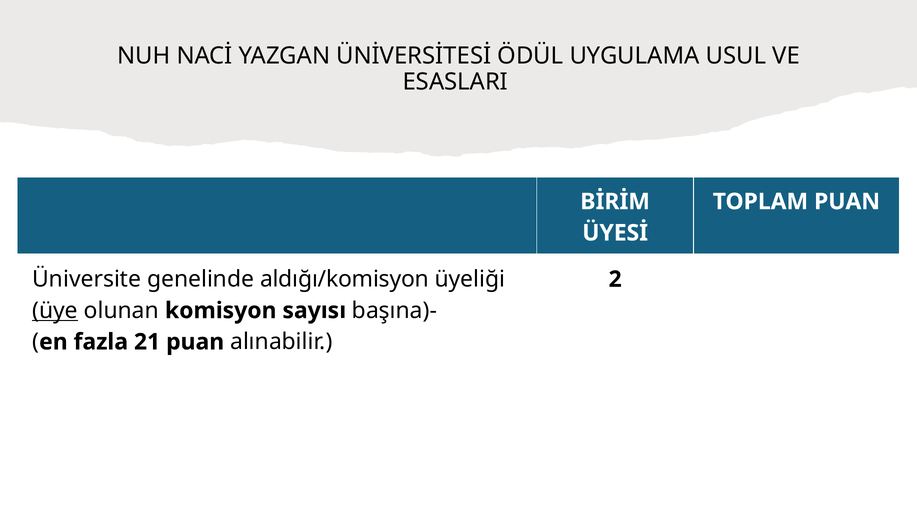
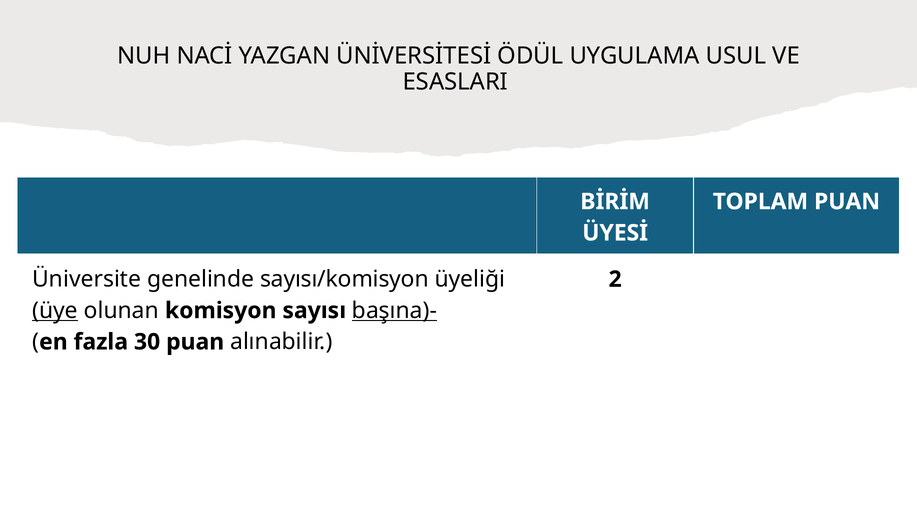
aldığı/komisyon: aldığı/komisyon -> sayısı/komisyon (344, 279)
başına)- underline: none -> present (394, 310)
21: 21 -> 30 (147, 342)
